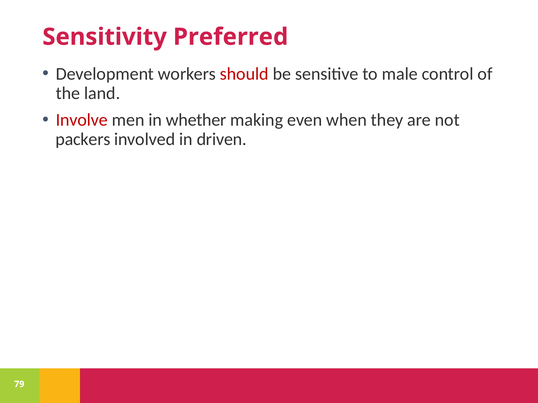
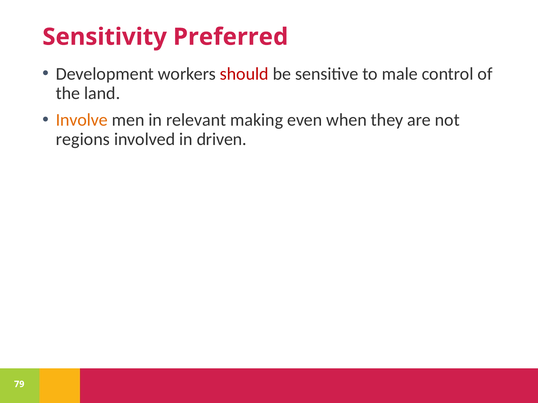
Involve colour: red -> orange (82, 120)
whether: whether -> relevant (196, 120)
packers: packers -> regions (83, 139)
